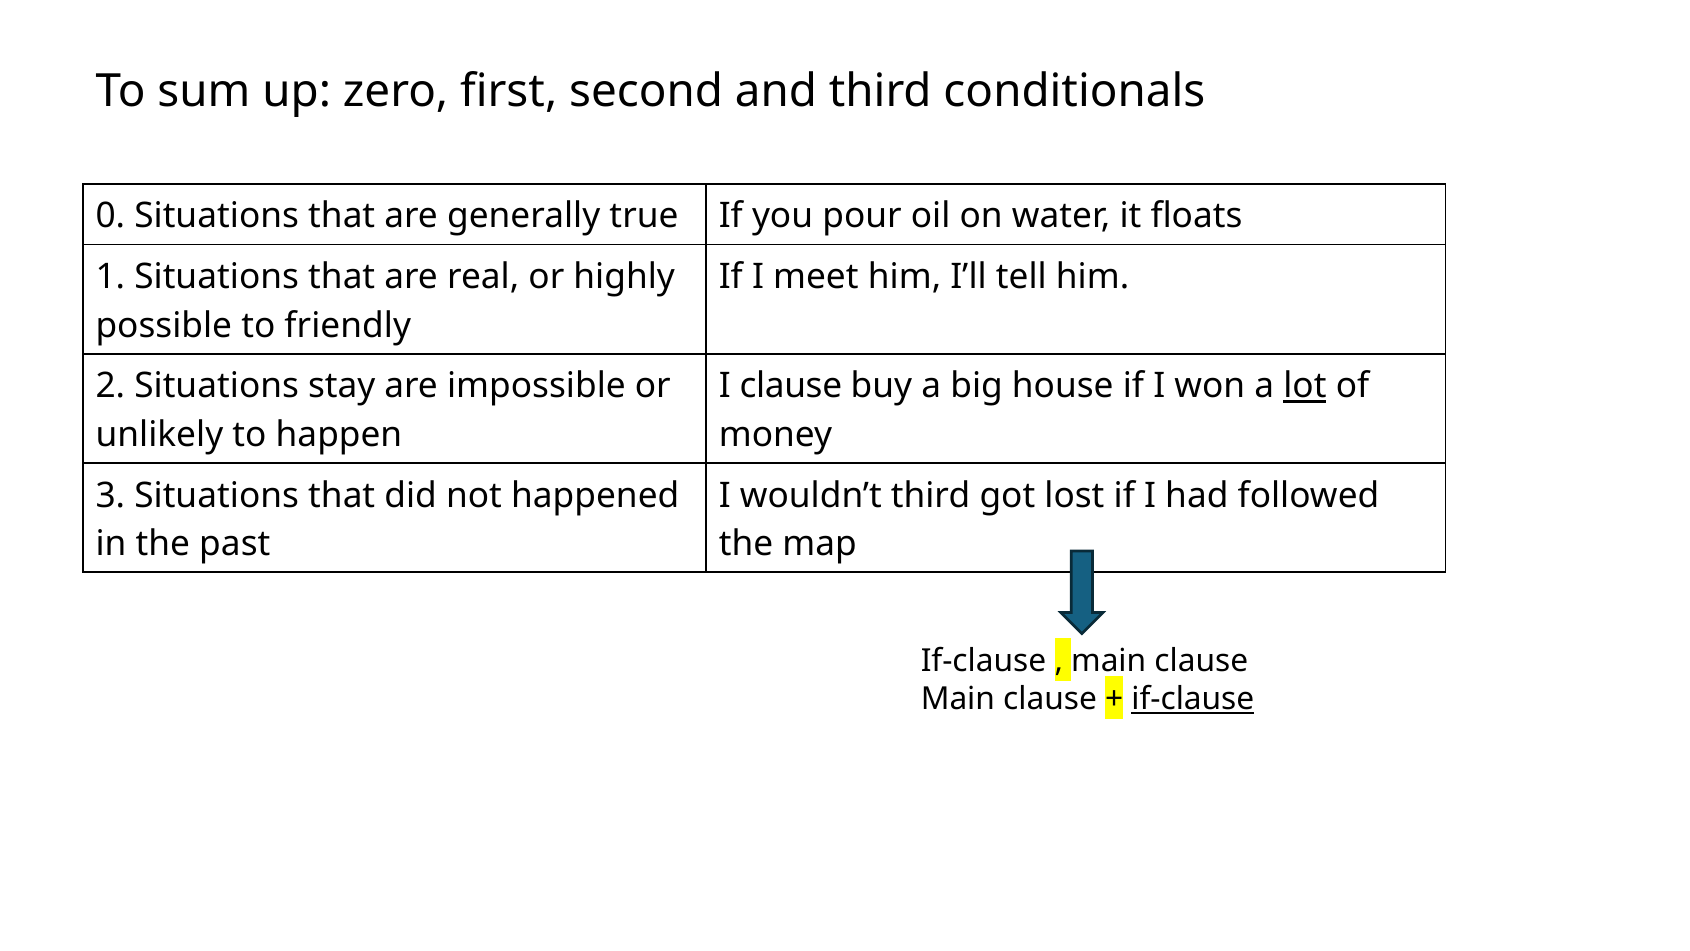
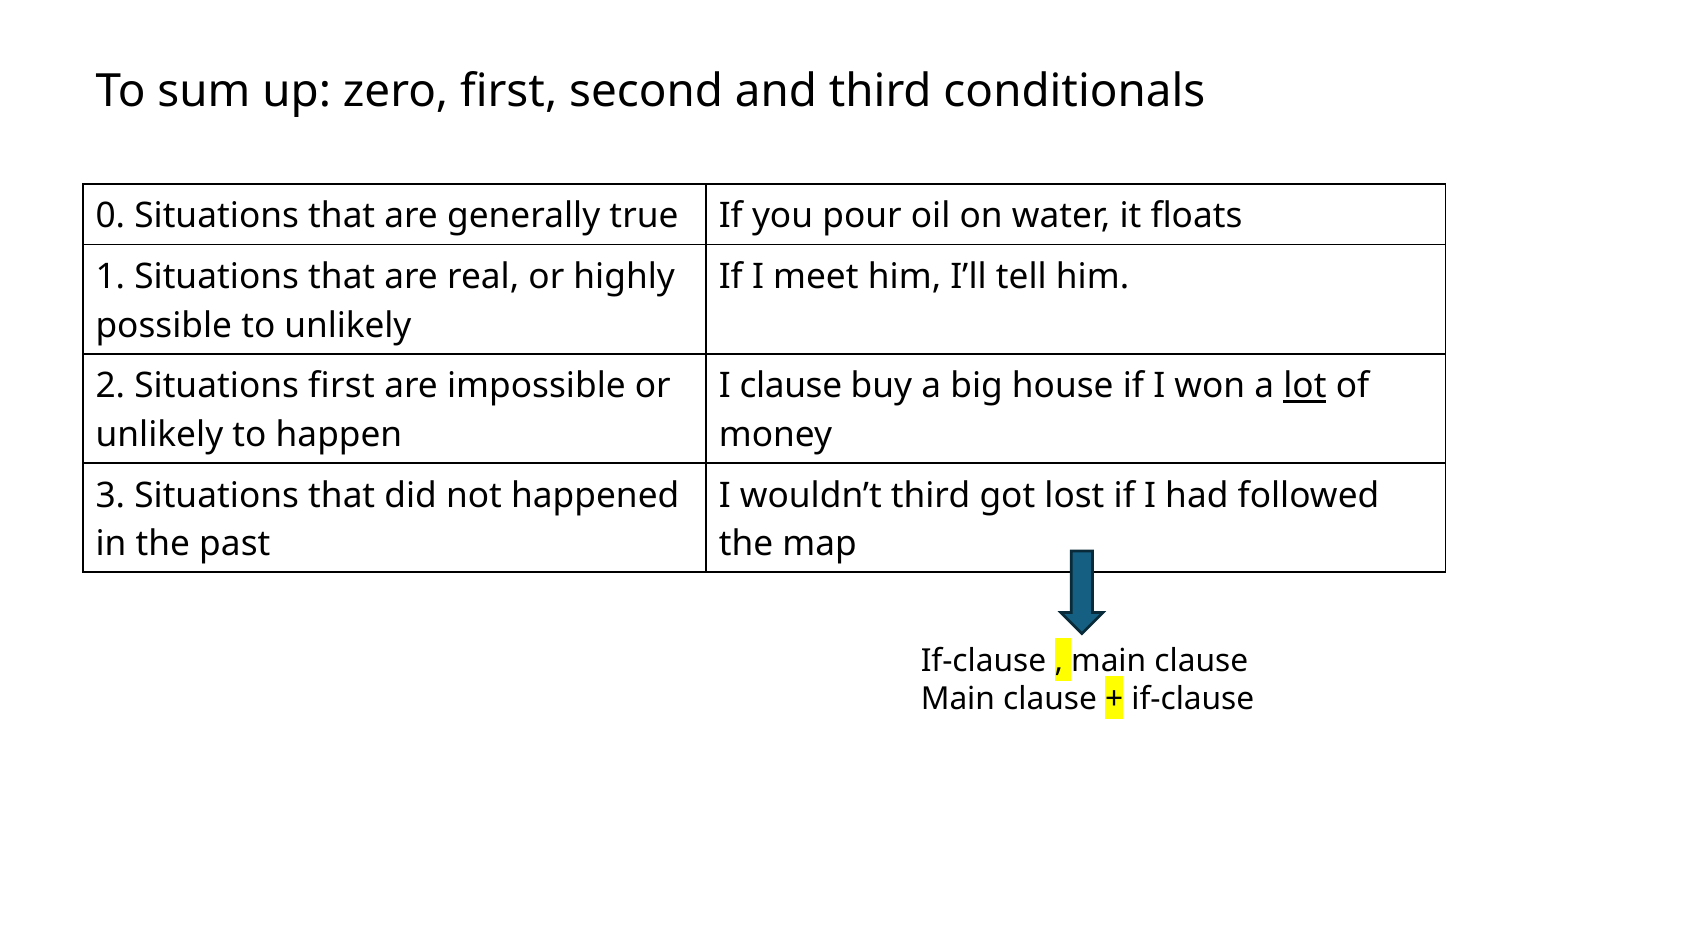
to friendly: friendly -> unlikely (348, 325)
Situations stay: stay -> first (341, 386)
if-clause underline: present -> none (1193, 699)
